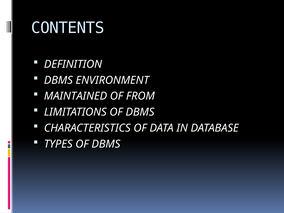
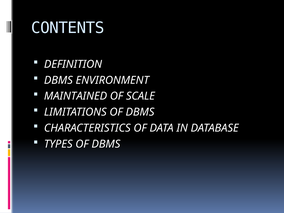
FROM: FROM -> SCALE (140, 96)
